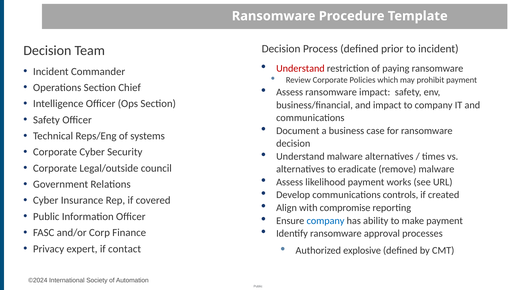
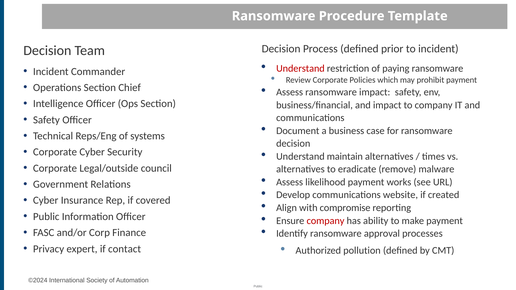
Understand malware: malware -> maintain (345, 157)
controls: controls -> website (400, 195)
company colour: blue -> red (326, 221)
explosive: explosive -> pollution (362, 251)
